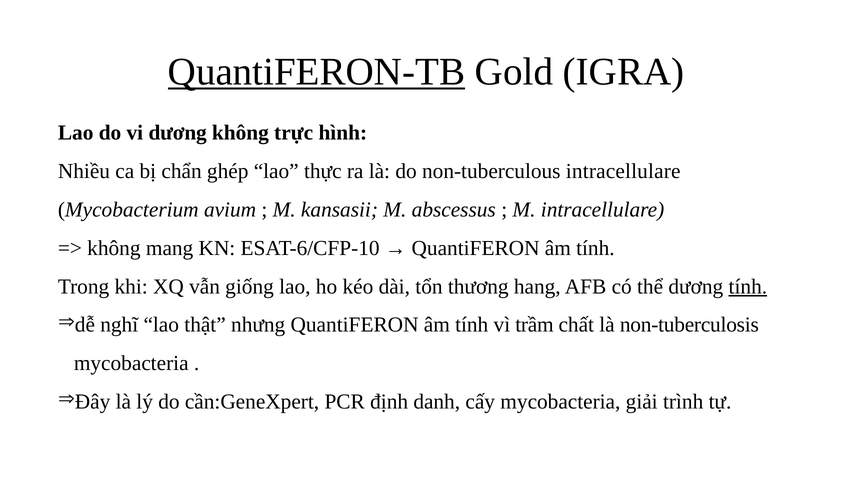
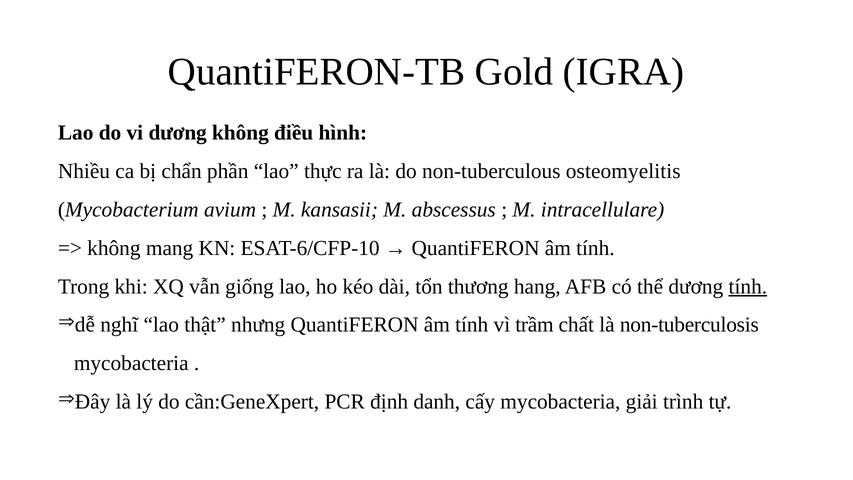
QuantiFERON-TB underline: present -> none (316, 72)
trực: trực -> điều (294, 133)
ghép: ghép -> phần (228, 171)
non-tuberculous intracellulare: intracellulare -> osteomyelitis (623, 171)
